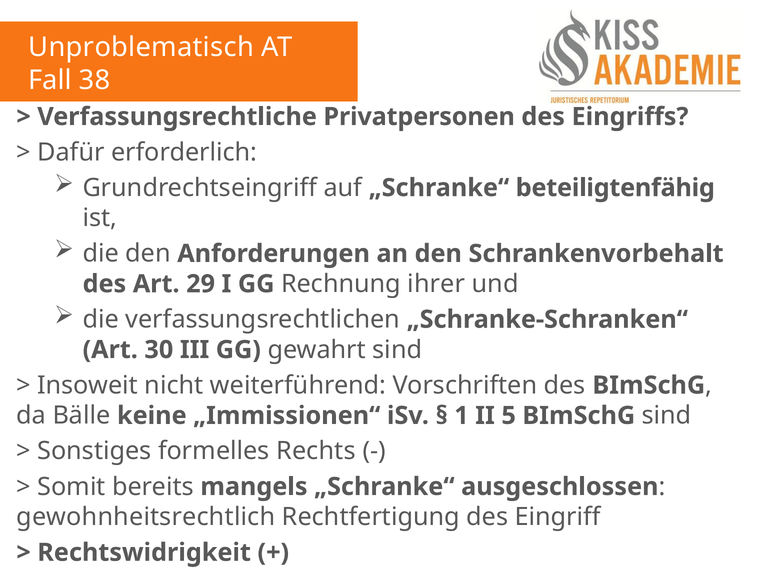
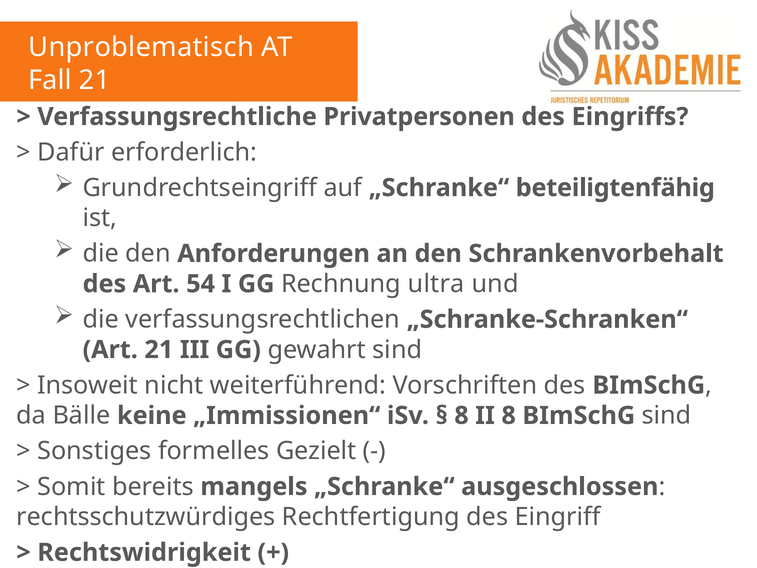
Fall 38: 38 -> 21 (95, 80)
29: 29 -> 54 (201, 284)
ihrer: ihrer -> ultra (436, 284)
Art 30: 30 -> 21 (159, 350)
1: 1 -> 8 (461, 415)
II 5: 5 -> 8 (509, 415)
Rechts: Rechts -> Gezielt (316, 451)
gewohnheitsrechtlich: gewohnheitsrechtlich -> rechtsschutzwürdiges (146, 517)
